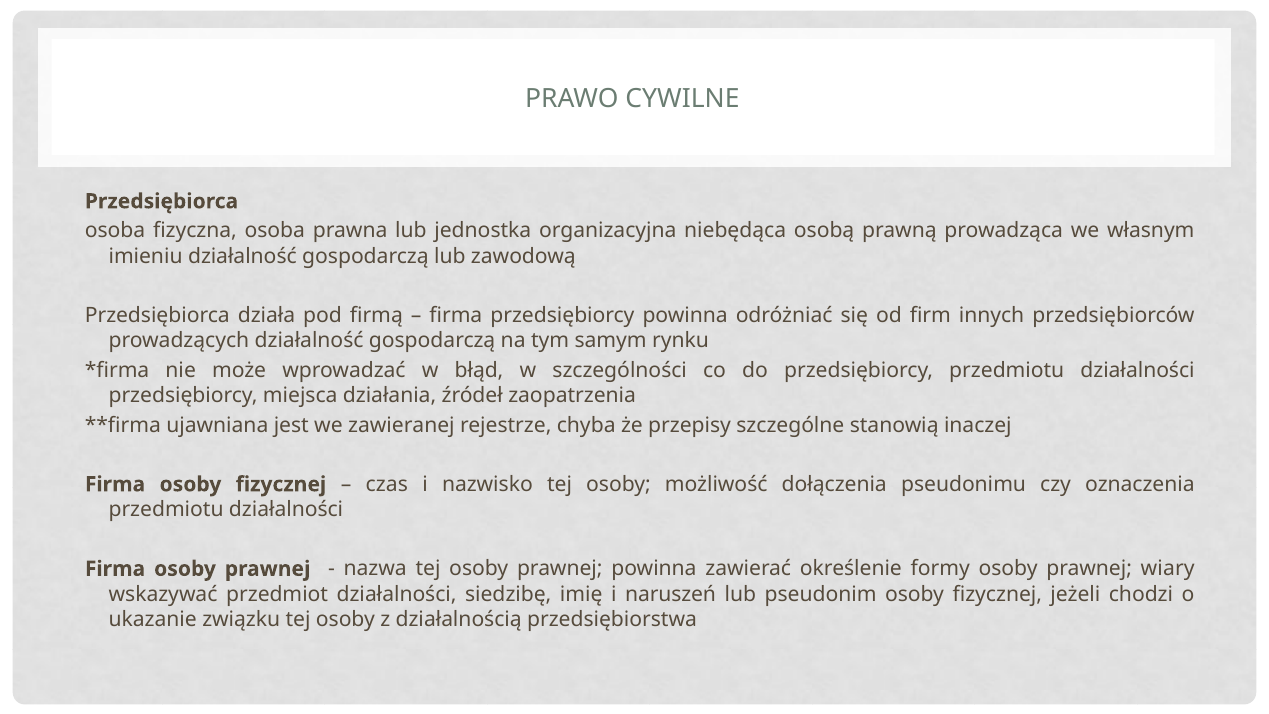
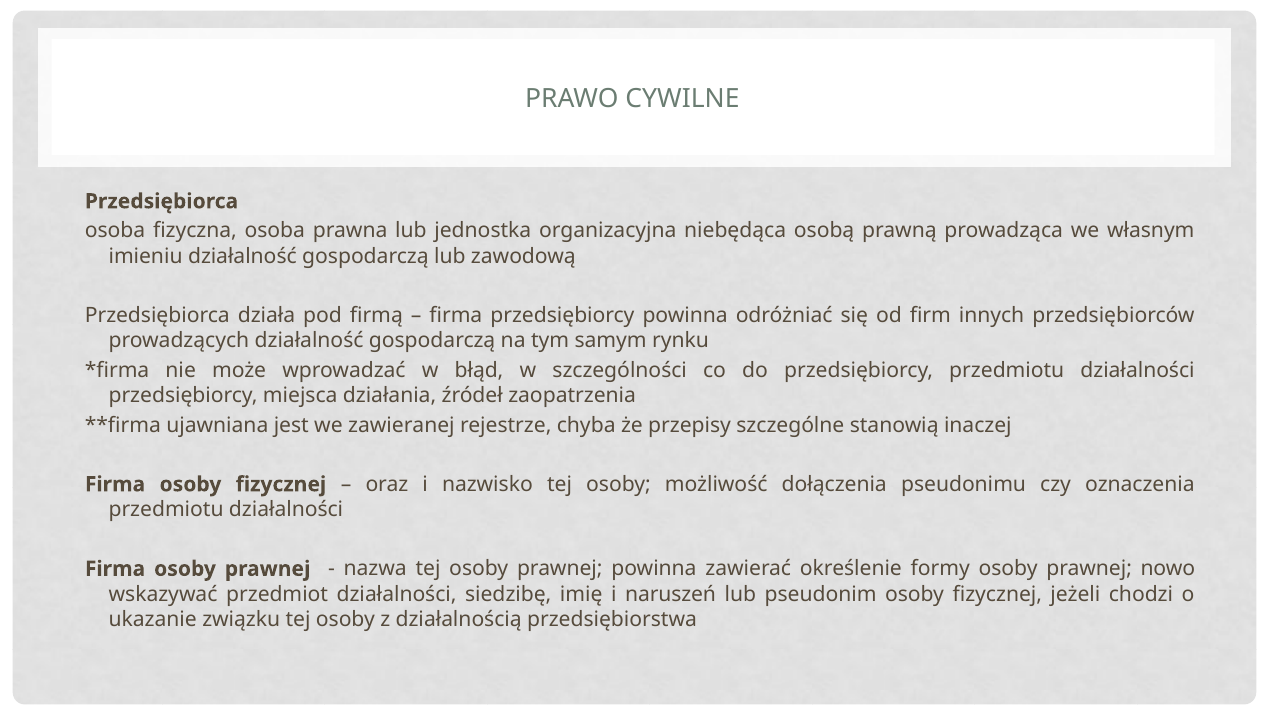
czas: czas -> oraz (387, 484)
wiary: wiary -> nowo (1168, 569)
